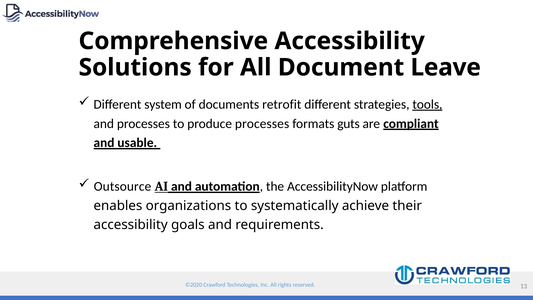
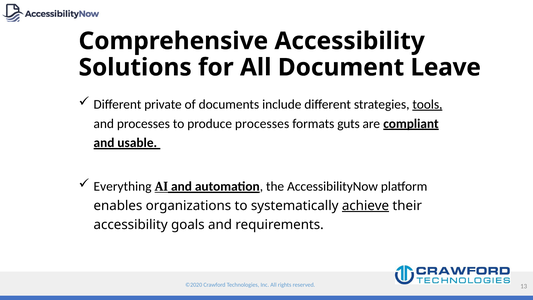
system: system -> private (163, 104)
retrofit: retrofit -> include (282, 104)
Outsource: Outsource -> Everything (123, 186)
achieve underline: none -> present (366, 206)
